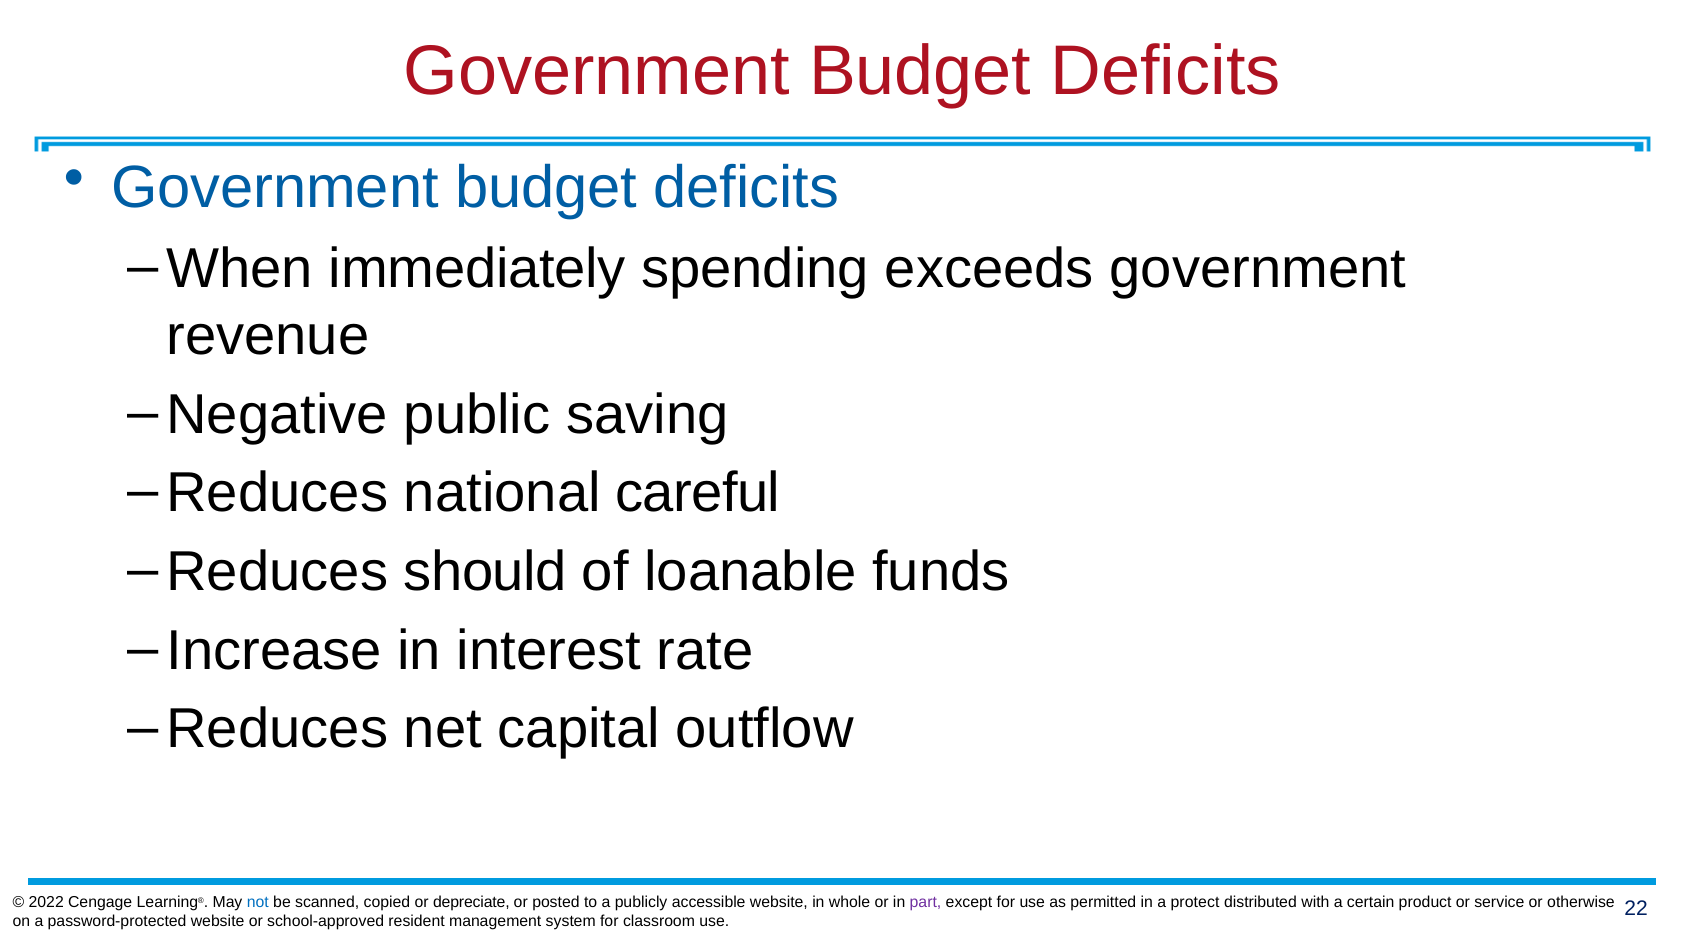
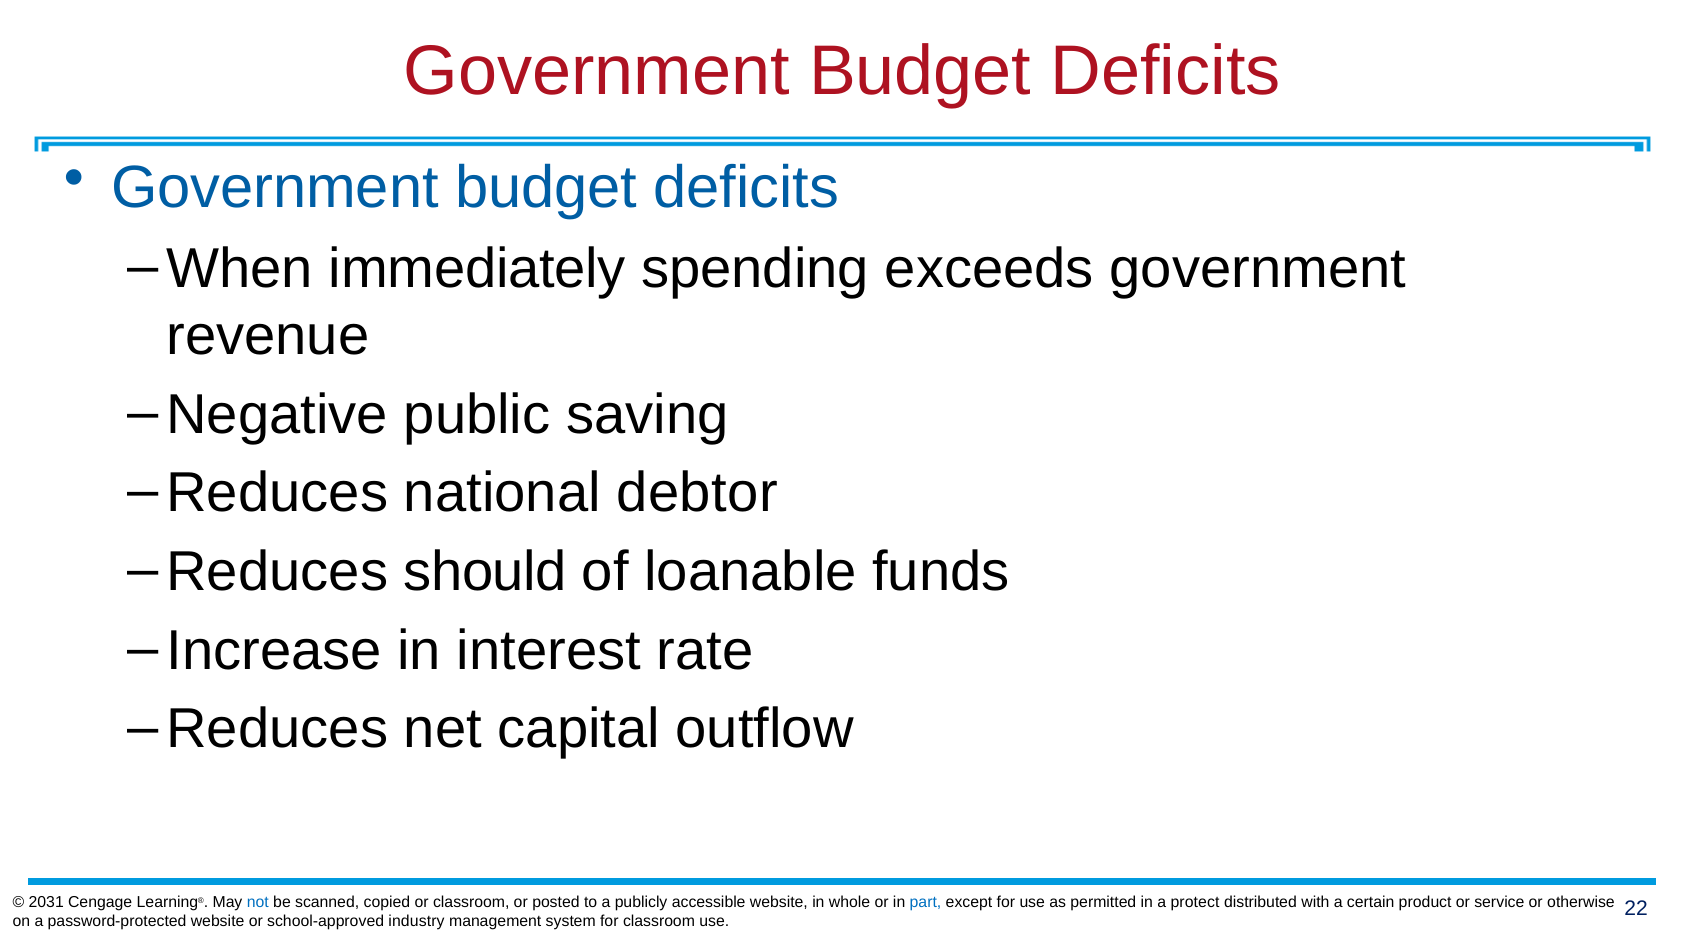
careful: careful -> debtor (697, 493)
2022: 2022 -> 2031 (46, 902)
or depreciate: depreciate -> classroom (471, 902)
part colour: purple -> blue (926, 902)
resident: resident -> industry (417, 921)
